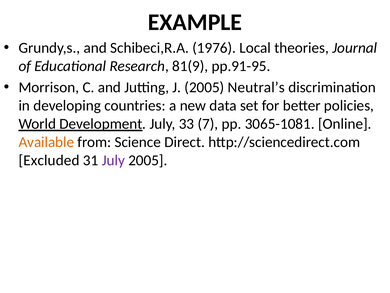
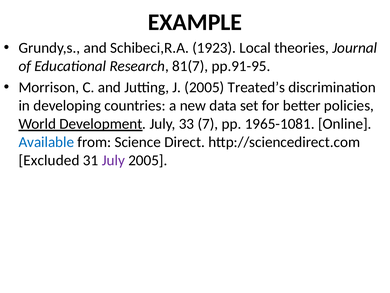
1976: 1976 -> 1923 (214, 48)
81(9: 81(9 -> 81(7 (190, 66)
Neutral’s: Neutral’s -> Treated’s (256, 87)
3065-1081: 3065-1081 -> 1965-1081 (280, 124)
Available colour: orange -> blue (46, 142)
